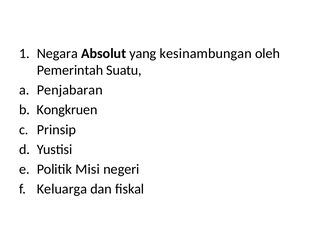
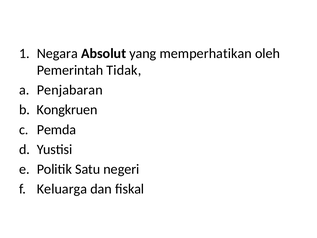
kesinambungan: kesinambungan -> memperhatikan (206, 53)
Suatu: Suatu -> Tidak (124, 70)
Prinsip: Prinsip -> Pemda (57, 129)
Misi: Misi -> Satu (88, 169)
